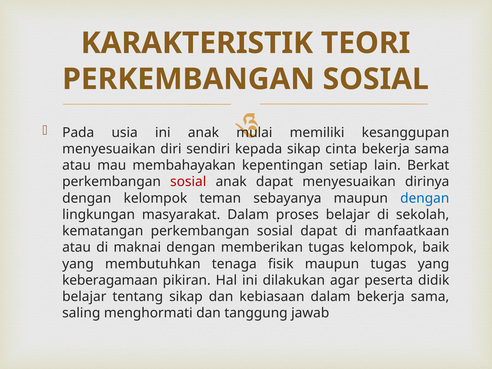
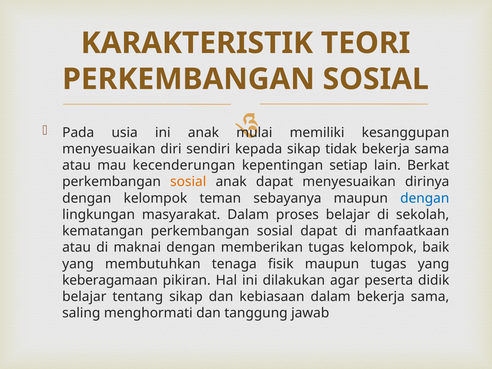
cinta: cinta -> tidak (341, 149)
membahayakan: membahayakan -> kecenderungan (184, 165)
sosial colour: red -> orange (188, 182)
